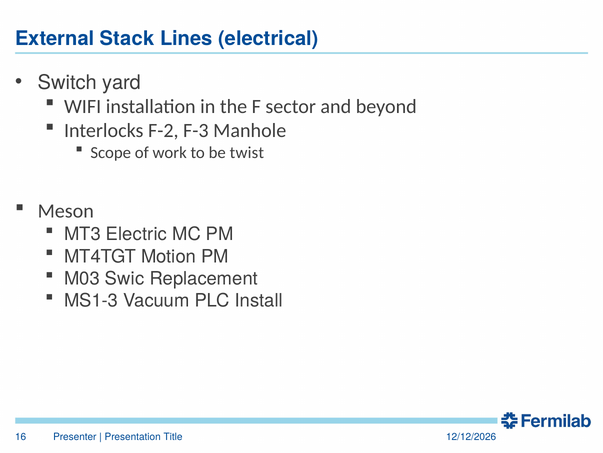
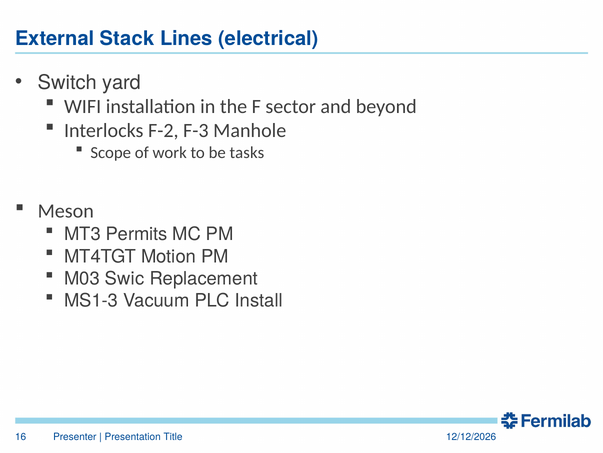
twist: twist -> tasks (247, 152)
Electric: Electric -> Permits (137, 234)
